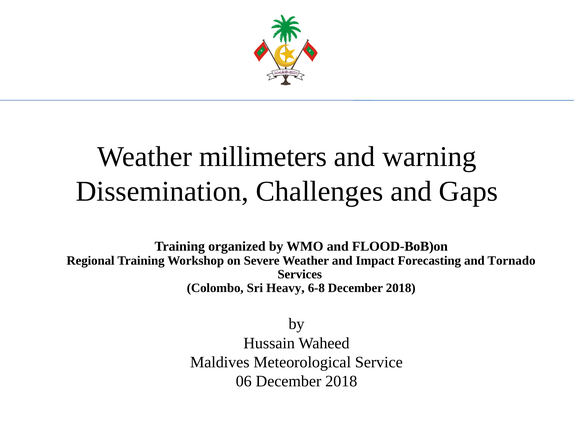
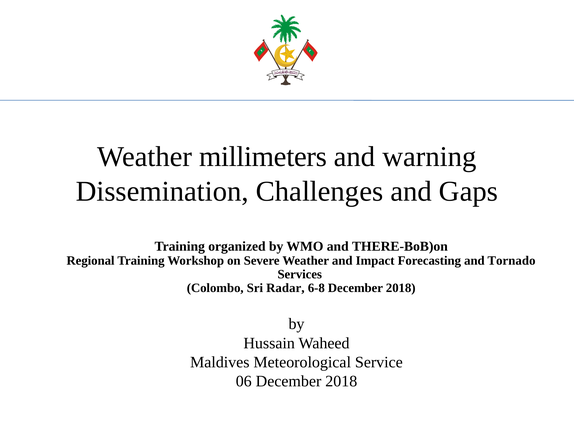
FLOOD-BoB)on: FLOOD-BoB)on -> THERE-BoB)on (400, 247)
Heavy: Heavy -> Radar (285, 288)
